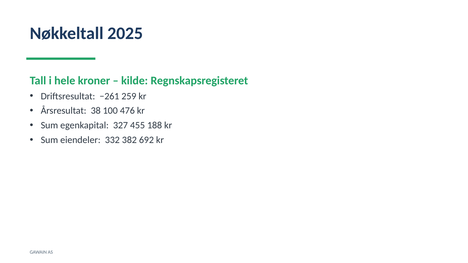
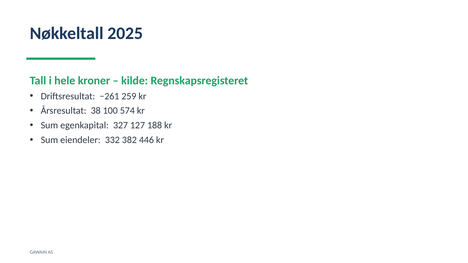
476: 476 -> 574 (127, 111)
455: 455 -> 127 (138, 126)
692: 692 -> 446 (146, 140)
